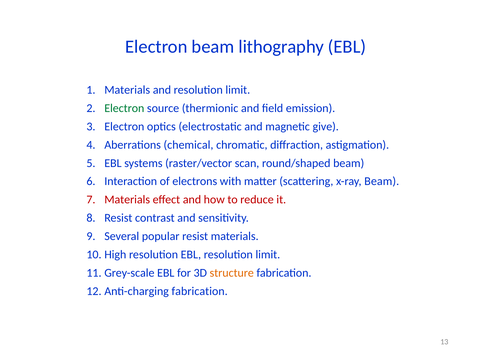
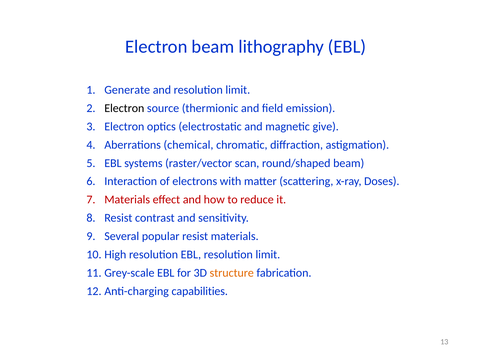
Materials: Materials -> Generate (127, 90)
Electron colour: green -> black (124, 108)
x-ray Beam: Beam -> Doses (382, 181)
fabrication: fabrication -> capabilities (200, 291)
